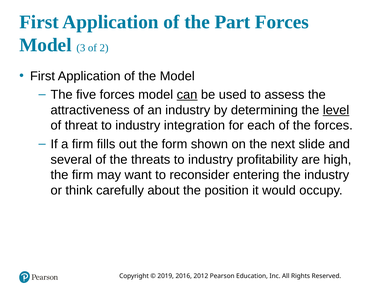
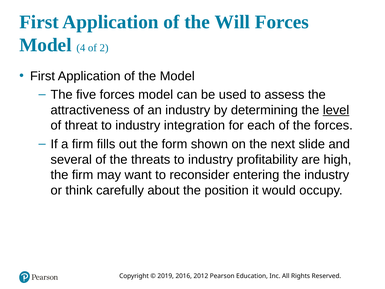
Part: Part -> Will (232, 22)
3: 3 -> 4 (81, 48)
can underline: present -> none (187, 95)
